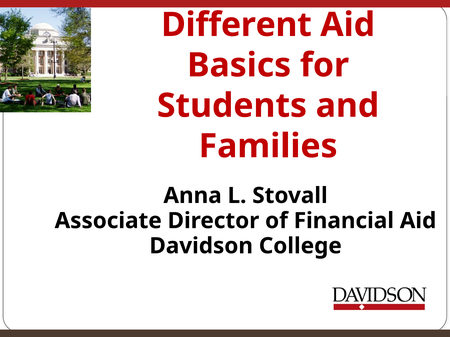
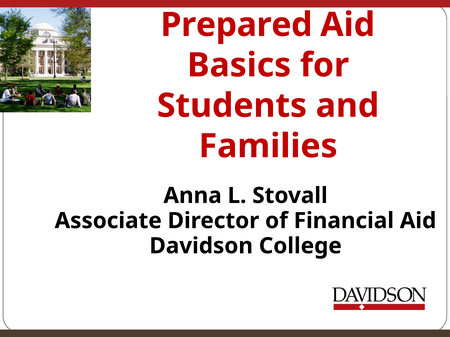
Different: Different -> Prepared (236, 25)
